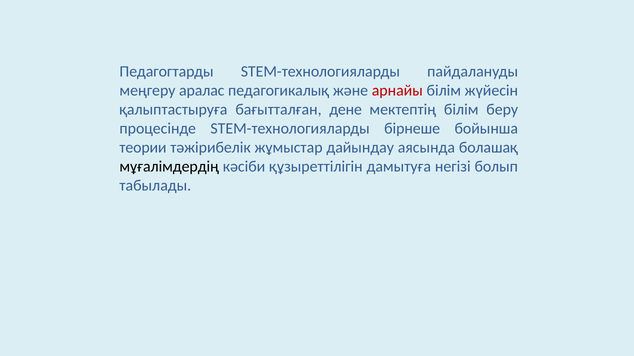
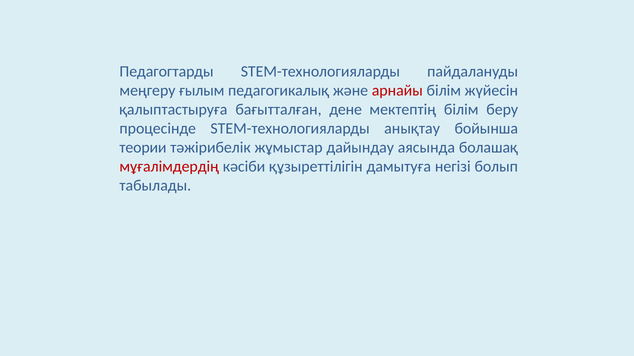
аралас: аралас -> ғылым (202, 91)
бірнеше: бірнеше -> анықтау (412, 129)
мұғалімдердің colour: black -> red (169, 167)
